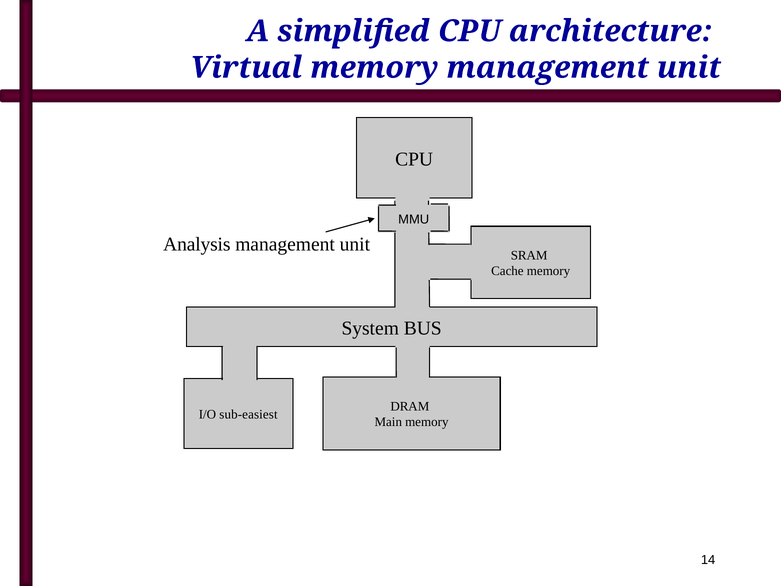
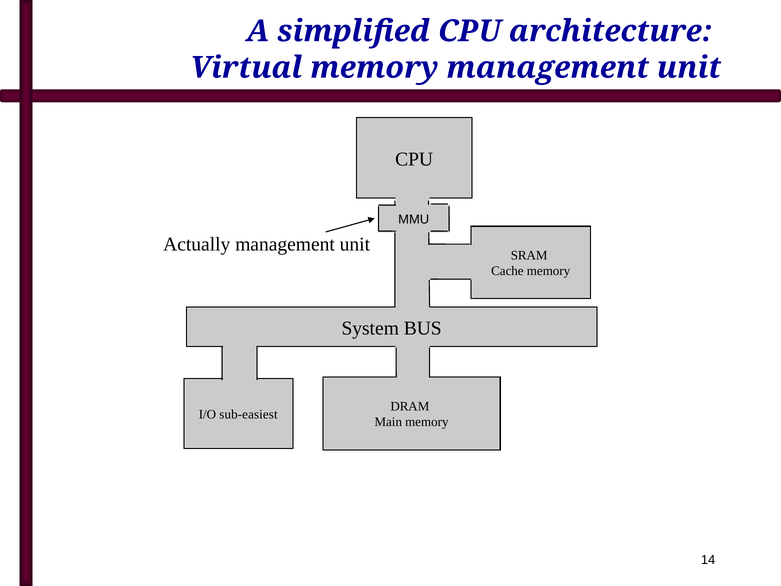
Analysis: Analysis -> Actually (197, 244)
